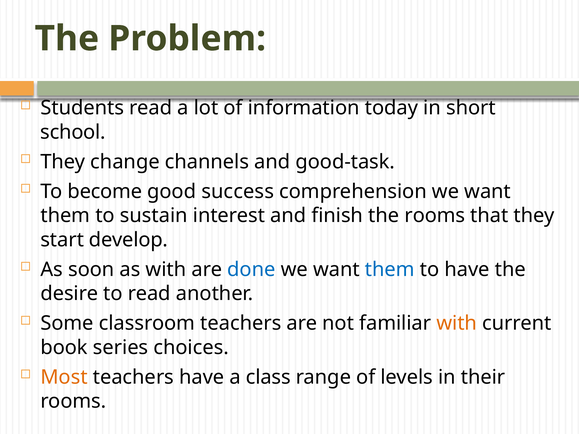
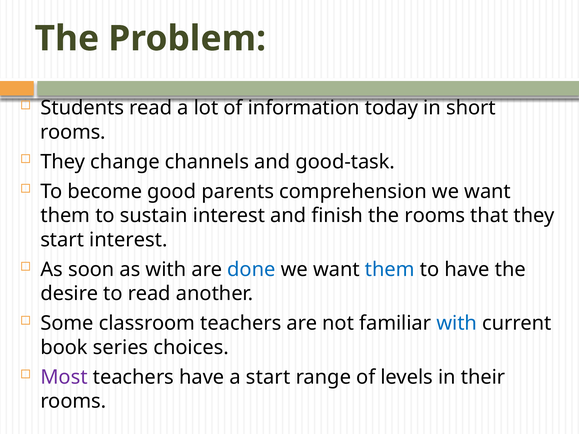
school: school -> rooms (73, 132)
success: success -> parents (238, 192)
start develop: develop -> interest (128, 240)
with colour: orange -> blue (457, 323)
Most colour: orange -> purple (64, 377)
a class: class -> start (268, 377)
